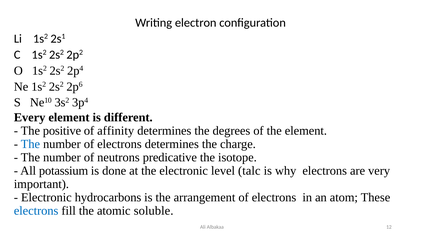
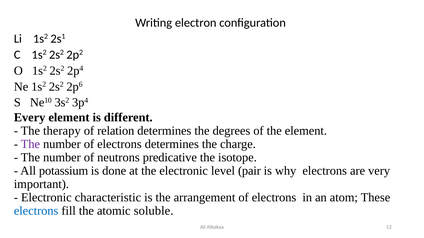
positive: positive -> therapy (62, 131)
affinity: affinity -> relation (116, 131)
The colour: blue -> purple (30, 144)
talc: talc -> pair (249, 171)
hydrocarbons: hydrocarbons -> characteristic (108, 198)
